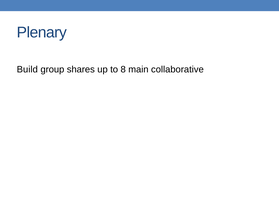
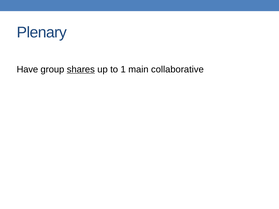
Build: Build -> Have (27, 69)
shares underline: none -> present (81, 69)
8: 8 -> 1 (123, 69)
